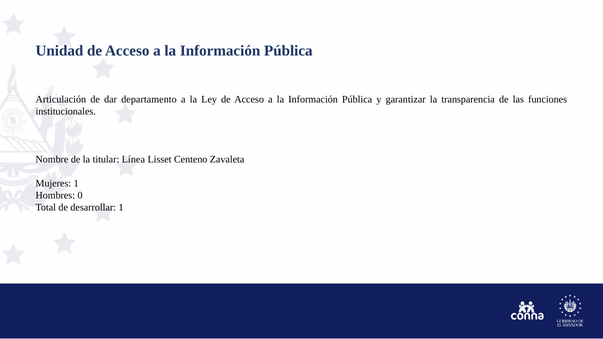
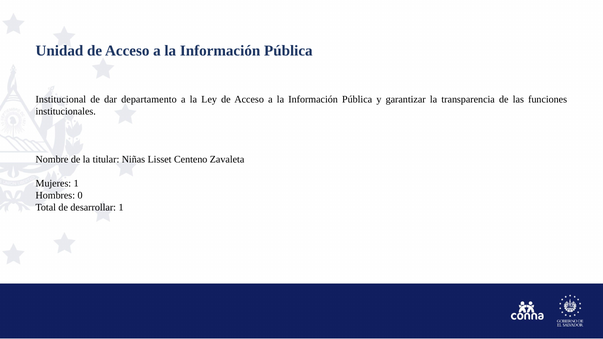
Articulación: Articulación -> Institucional (61, 99)
Línea: Línea -> Niñas (133, 159)
